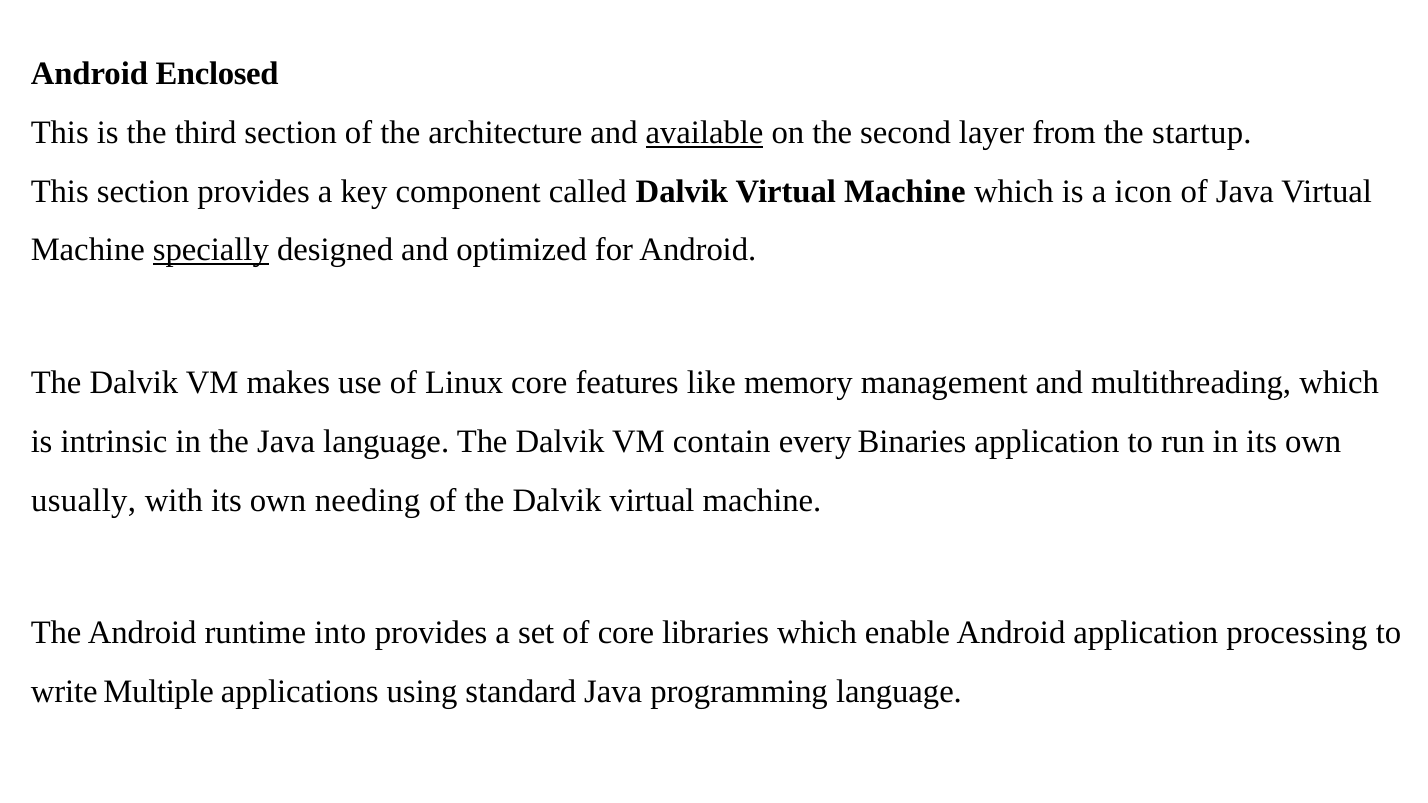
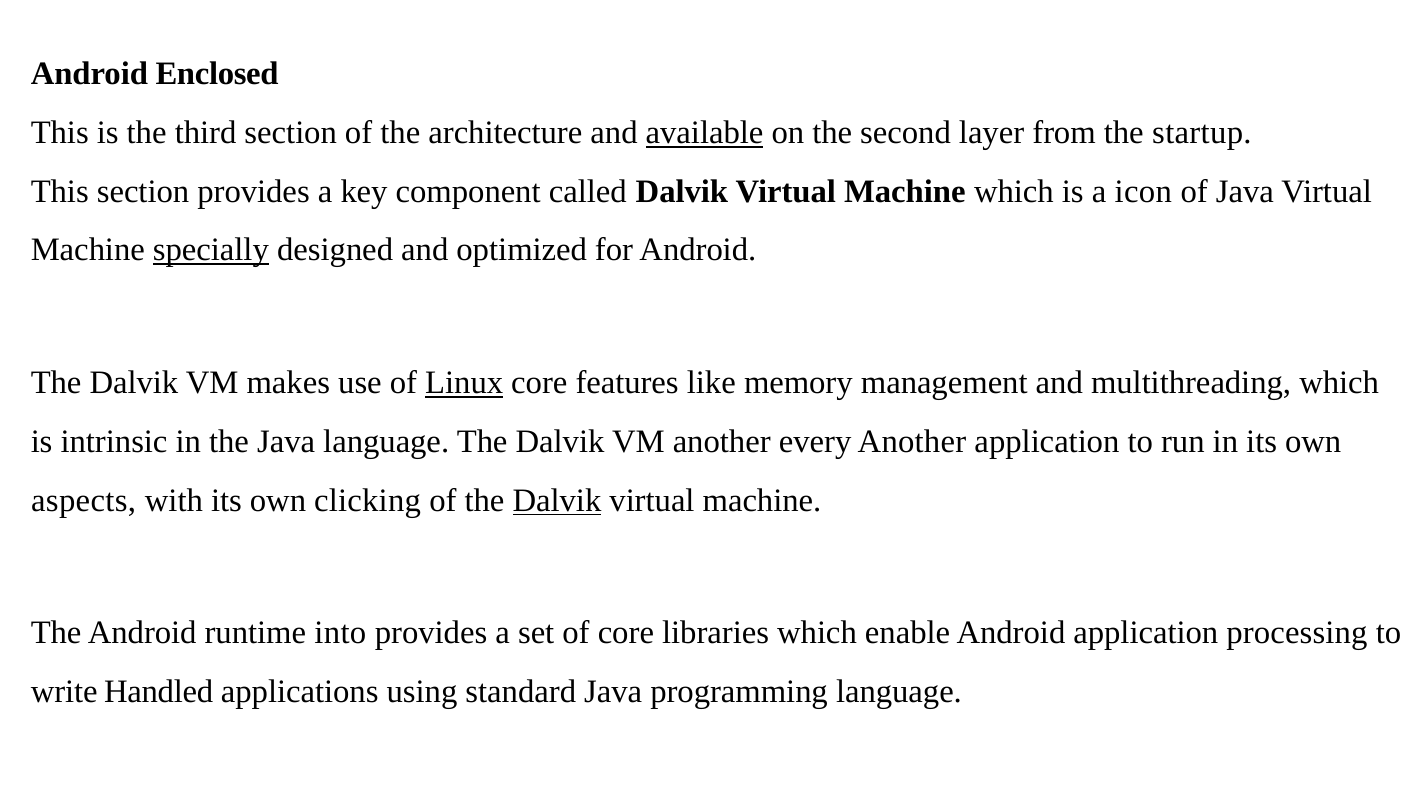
Linux underline: none -> present (464, 383)
VM contain: contain -> another (722, 442)
every Binaries: Binaries -> Another (912, 442)
usually: usually -> aspects (84, 501)
needing: needing -> clicking (368, 501)
Dalvik underline: none -> present (557, 501)
Multiple: Multiple -> Handled (159, 692)
